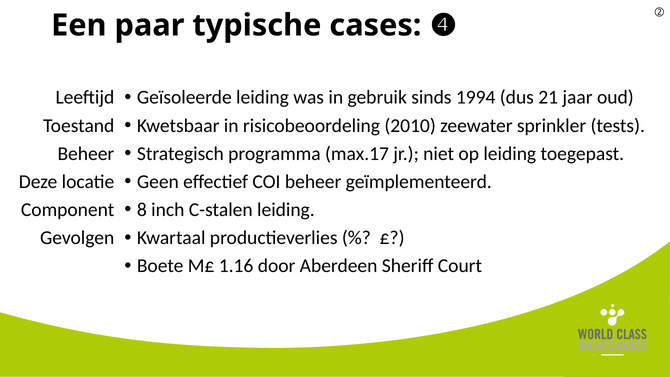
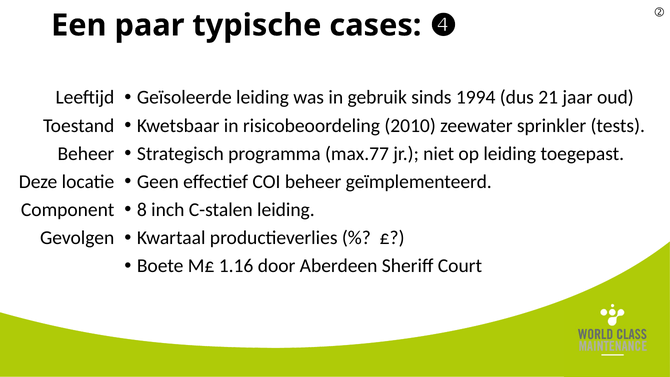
max.17: max.17 -> max.77 (357, 154)
